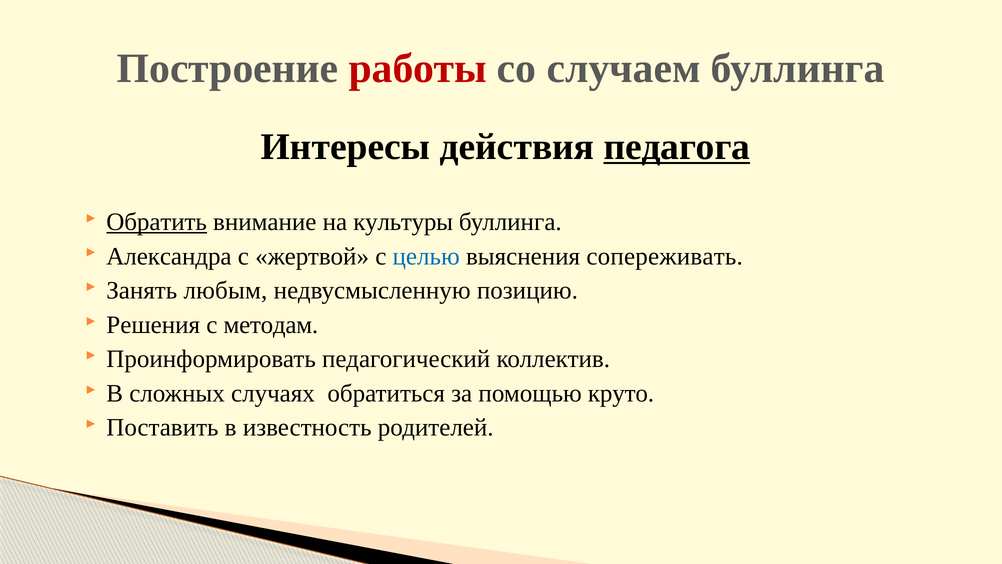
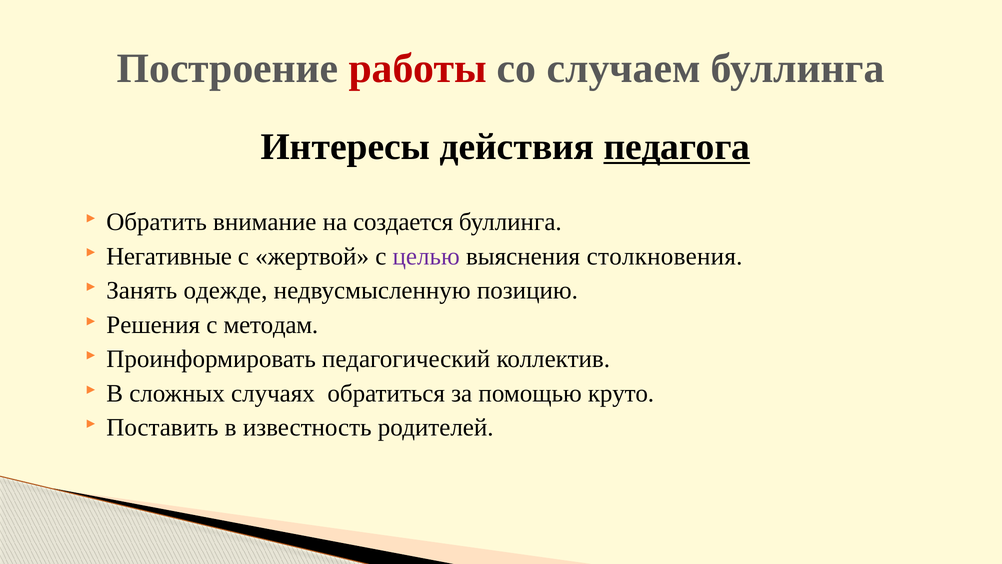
Обратить underline: present -> none (157, 222)
культуры: культуры -> создается (403, 222)
Александра: Александра -> Негативные (169, 256)
целью colour: blue -> purple (426, 256)
сопереживать: сопереживать -> столкновения (665, 256)
любым: любым -> одежде (225, 290)
